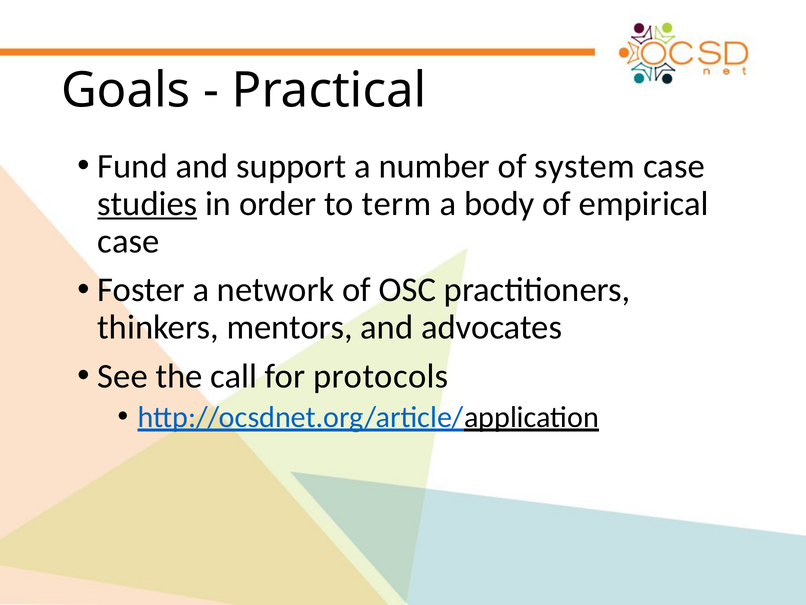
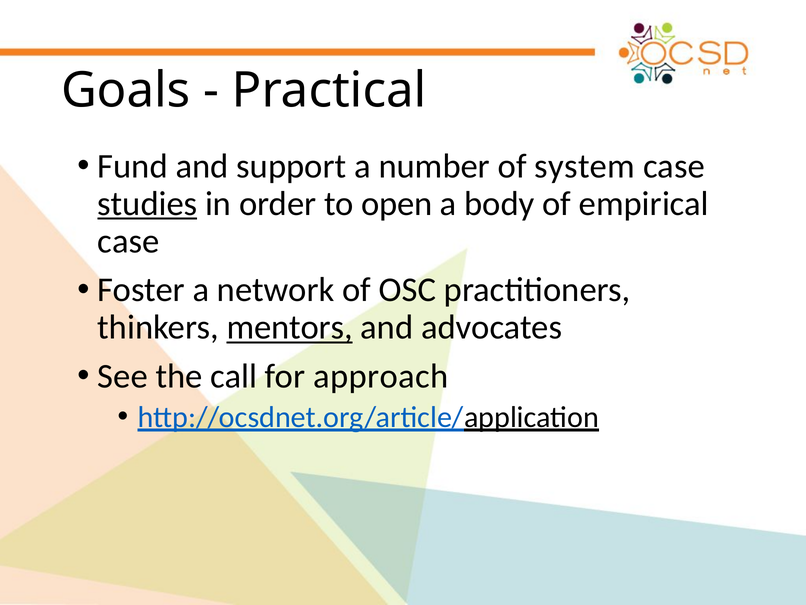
term: term -> open (397, 204)
mentors underline: none -> present (290, 327)
protocols: protocols -> approach (381, 376)
